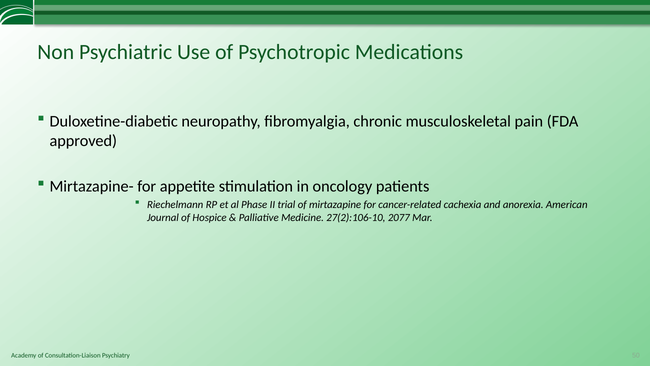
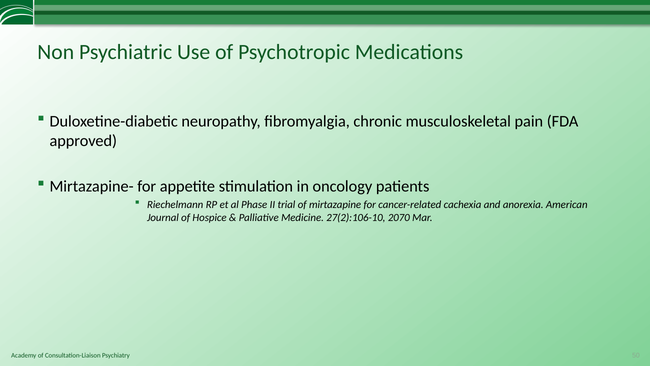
2077: 2077 -> 2070 (399, 217)
